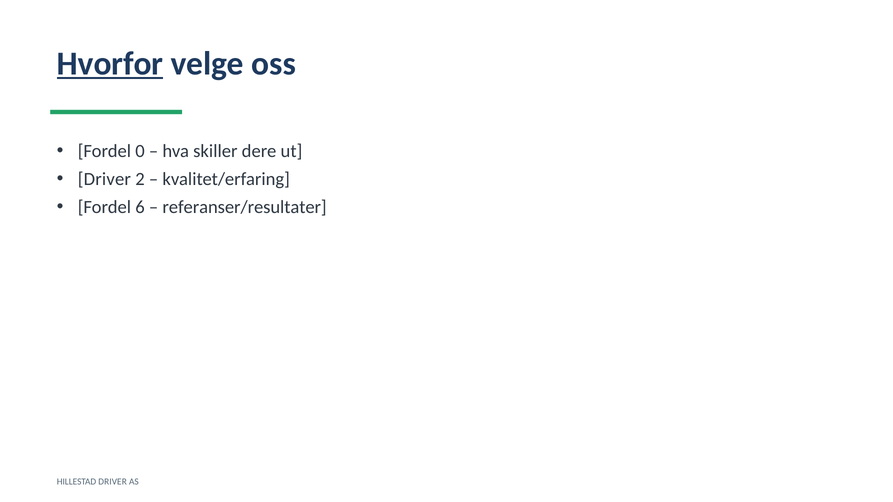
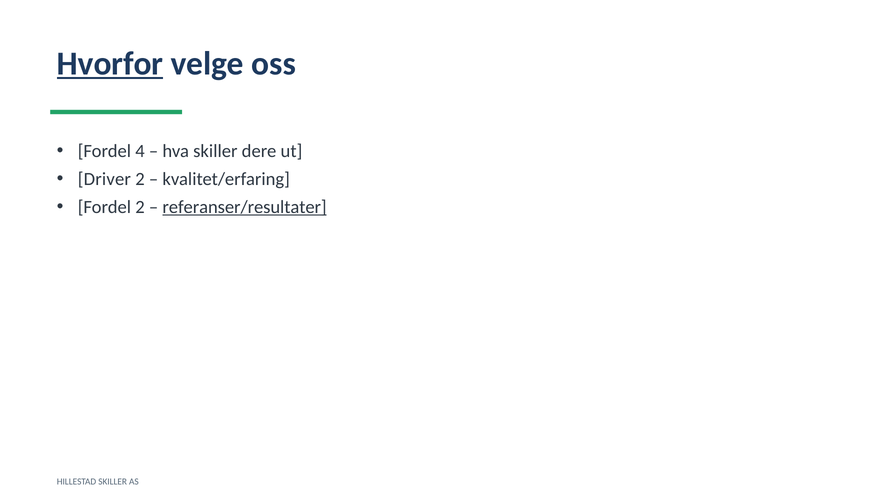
0: 0 -> 4 (140, 151)
Fordel 6: 6 -> 2 (140, 207)
referanser/resultater underline: none -> present (245, 207)
HILLESTAD DRIVER: DRIVER -> SKILLER (113, 482)
